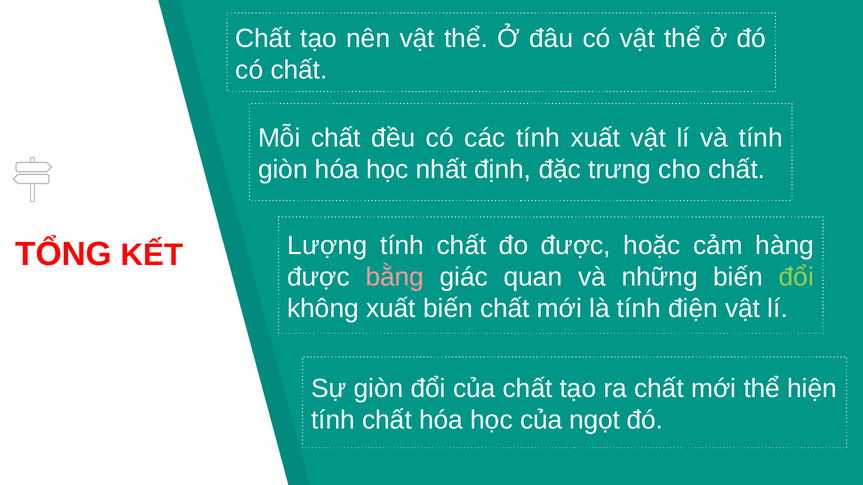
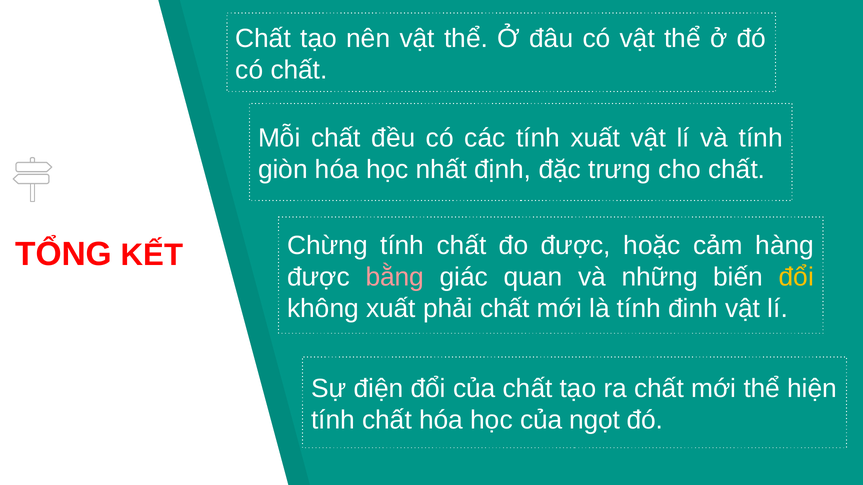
Lượng: Lượng -> Chừng (327, 246)
đổi colour: light green -> yellow (796, 277)
xuất biến: biến -> phải (448, 309)
điện: điện -> đinh (693, 309)
Sự giòn: giòn -> điện (378, 389)
